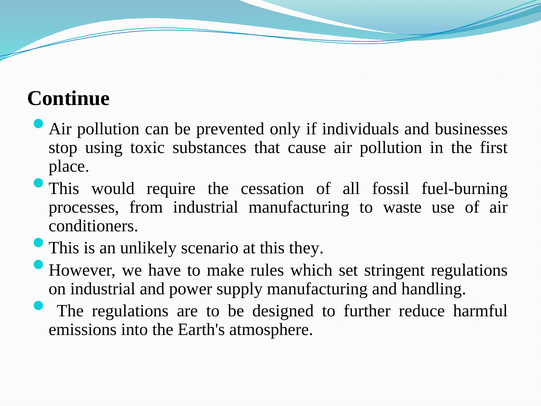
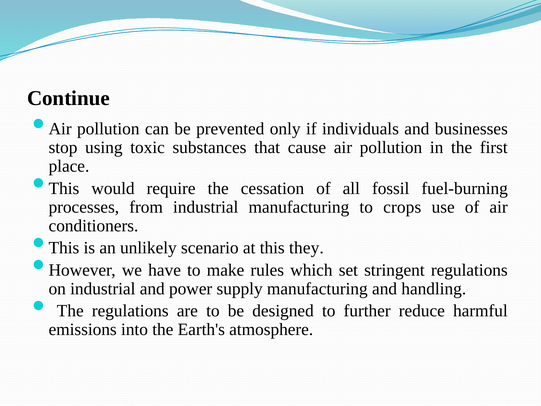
waste: waste -> crops (402, 207)
